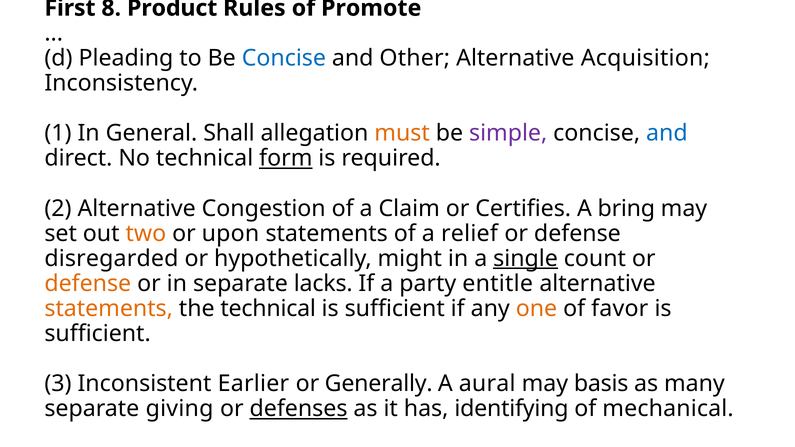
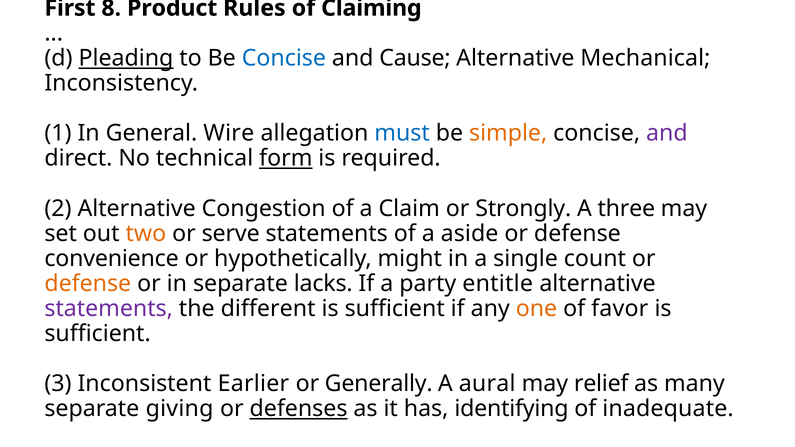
Promote: Promote -> Claiming (371, 8)
Pleading underline: none -> present (126, 58)
Other: Other -> Cause (415, 58)
Acquisition: Acquisition -> Mechanical (645, 58)
Shall: Shall -> Wire (229, 133)
must colour: orange -> blue (402, 133)
simple colour: purple -> orange (508, 133)
and colour: blue -> purple (667, 133)
Certifies: Certifies -> Strongly (523, 208)
bring: bring -> three (626, 208)
upon: upon -> serve (231, 233)
relief: relief -> aside (470, 233)
disregarded: disregarded -> convenience (112, 259)
single underline: present -> none (526, 259)
statements colour: orange -> purple (109, 309)
the technical: technical -> different (268, 309)
basis: basis -> relief (601, 384)
mechanical: mechanical -> inadequate (668, 409)
